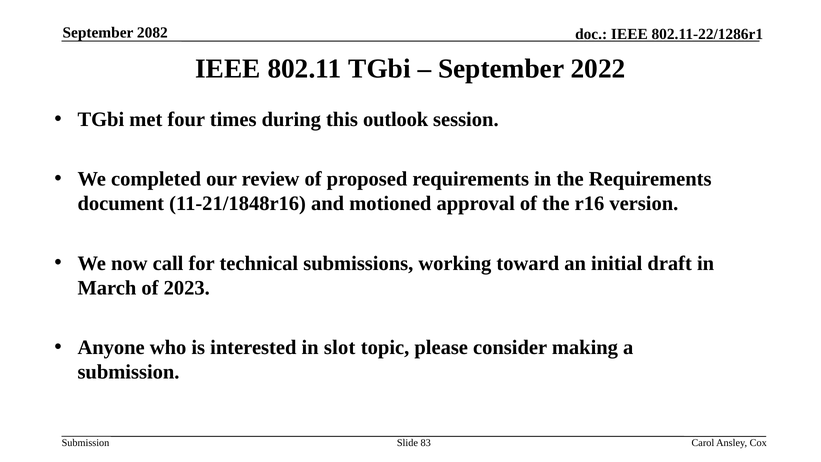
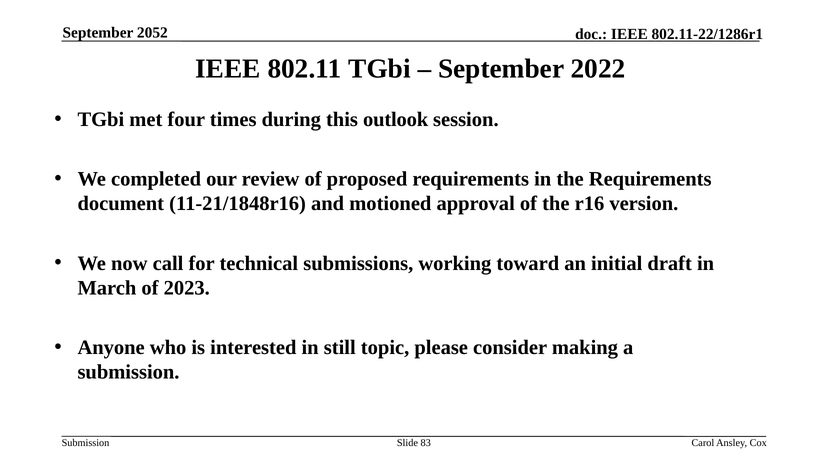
2082: 2082 -> 2052 (152, 33)
slot: slot -> still (340, 347)
